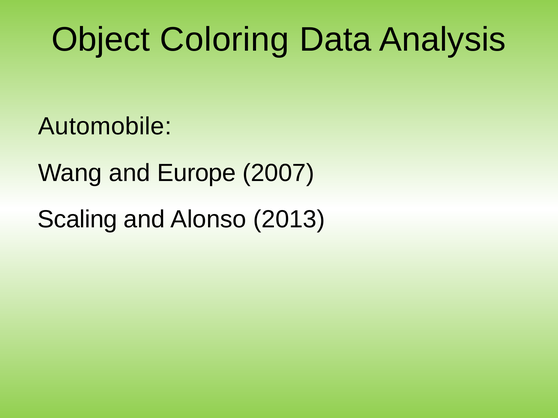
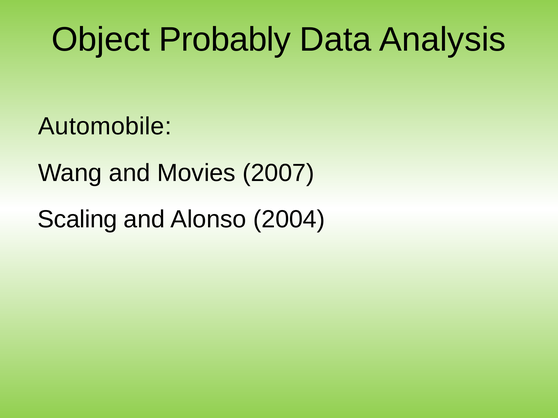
Coloring: Coloring -> Probably (225, 40)
Europe: Europe -> Movies (196, 173)
2013: 2013 -> 2004 (289, 220)
